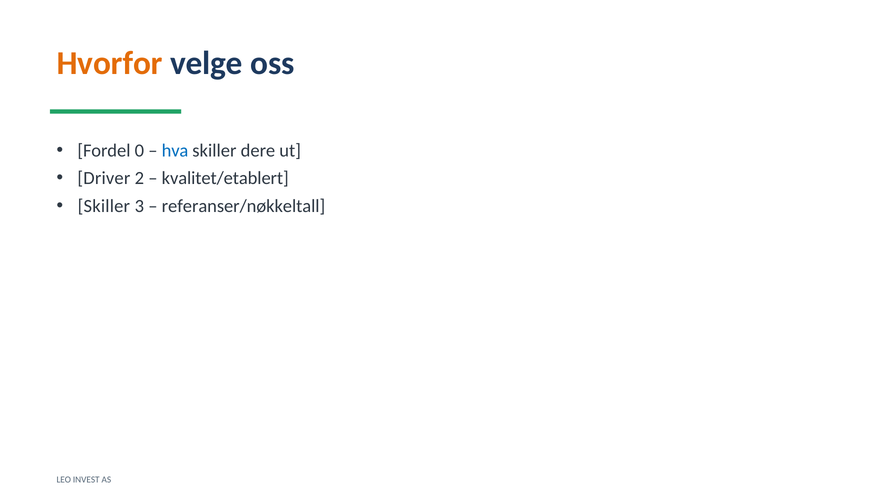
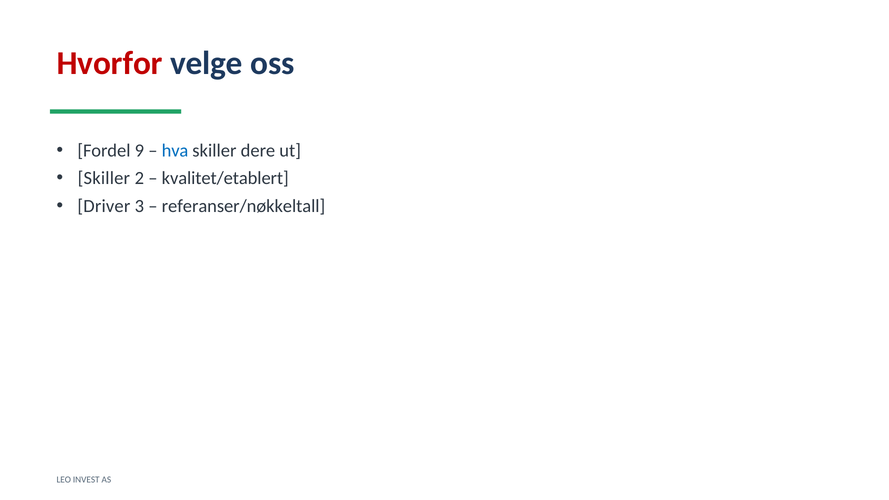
Hvorfor colour: orange -> red (110, 63)
0: 0 -> 9 (139, 151)
Driver: Driver -> Skiller (104, 178)
Skiller: Skiller -> Driver (104, 206)
